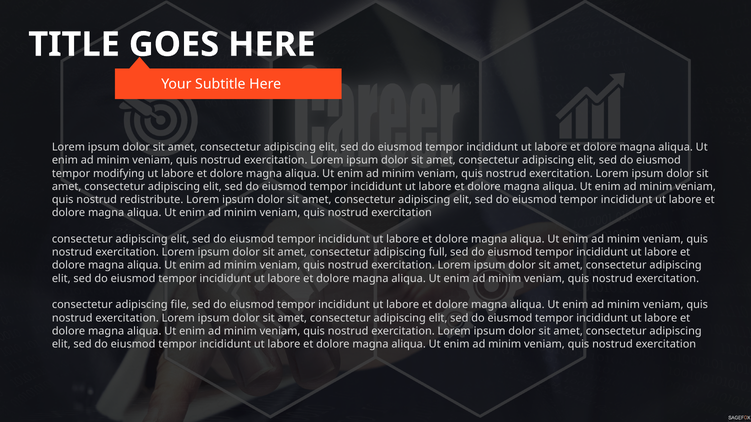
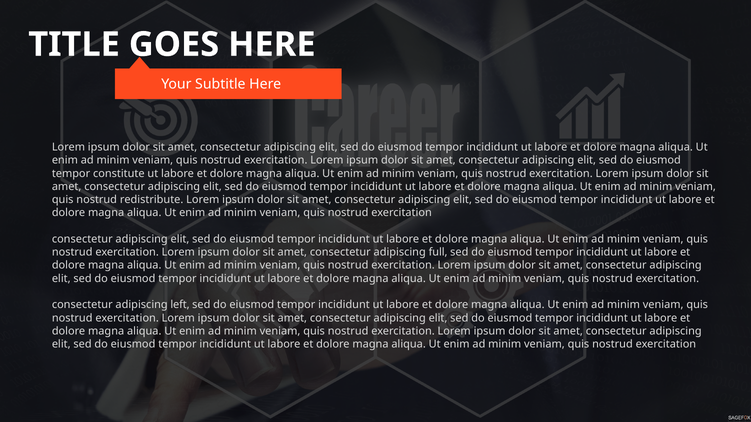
modifying: modifying -> constitute (119, 174)
file: file -> left (180, 305)
